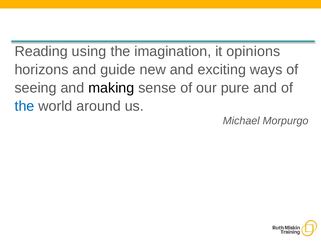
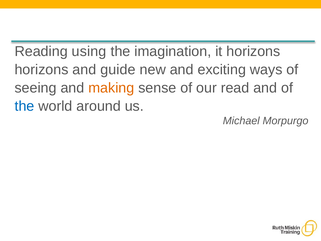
it opinions: opinions -> horizons (253, 51)
making colour: black -> orange (111, 88)
pure: pure -> read (235, 88)
